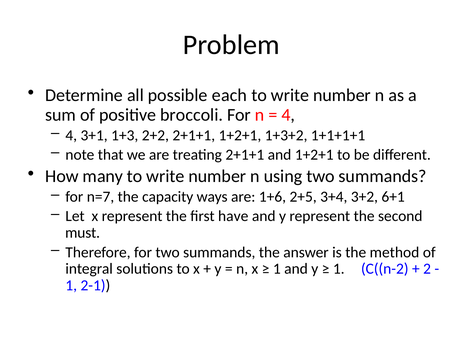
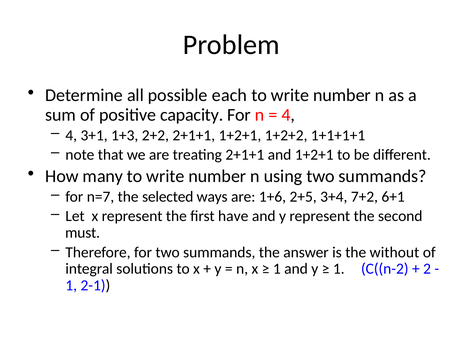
broccoli: broccoli -> capacity (192, 115)
1+3+2: 1+3+2 -> 1+2+2 (286, 135)
capacity: capacity -> selected (168, 197)
3+2: 3+2 -> 7+2 (364, 197)
method: method -> without (394, 252)
